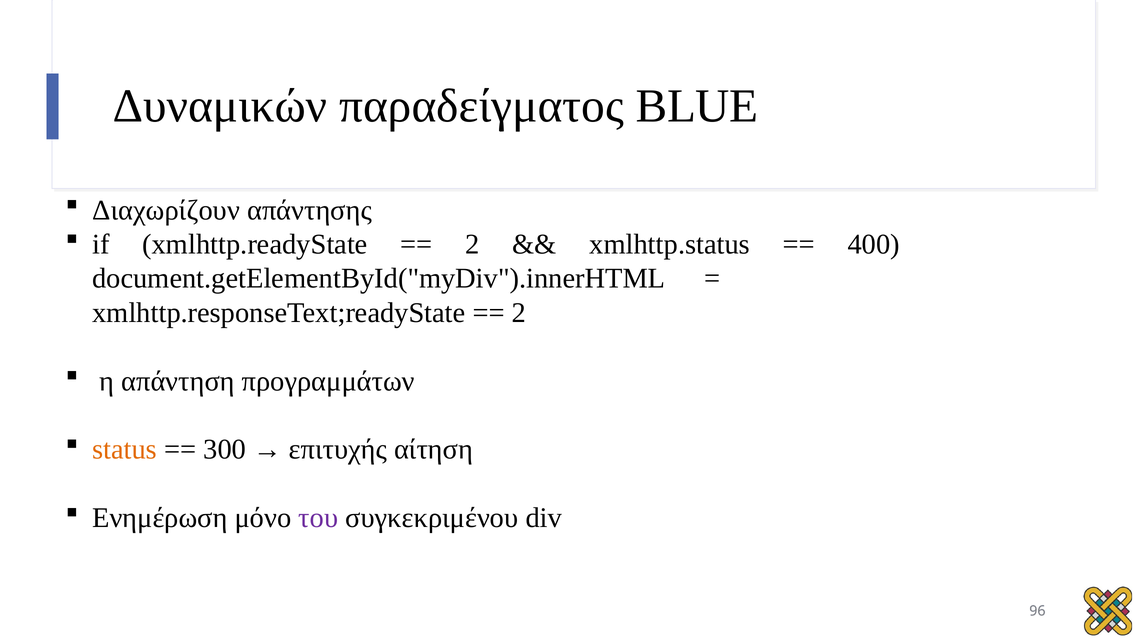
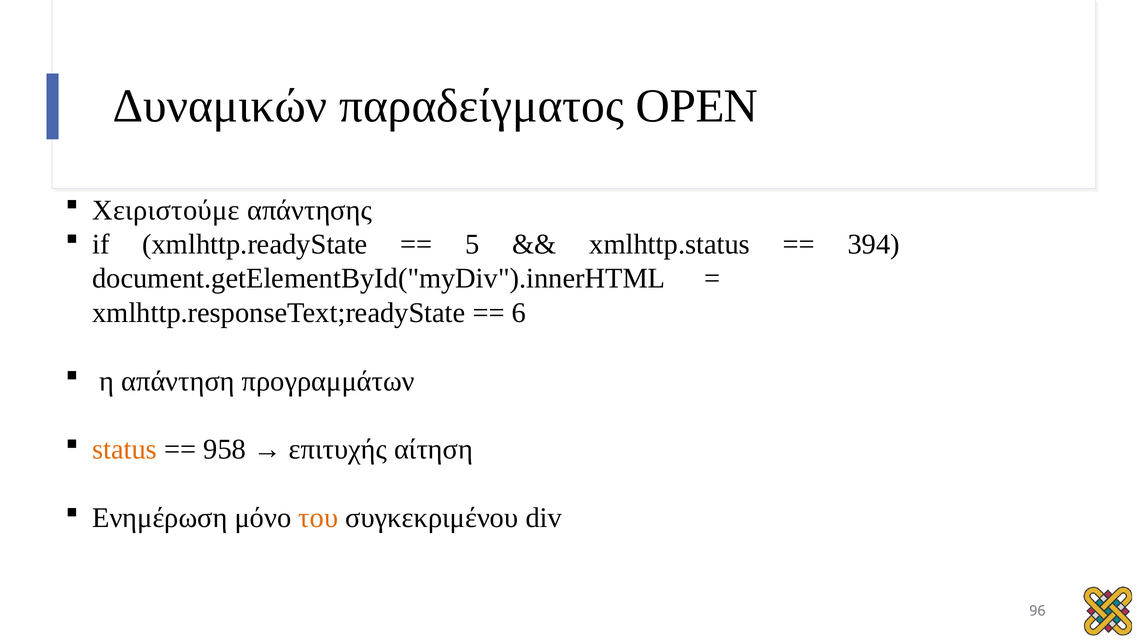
BLUE: BLUE -> OPEN (697, 106)
Διαχωρίζουν: Διαχωρίζουν -> Χειριστούμε (166, 210)
2: 2 -> 5 (472, 244)
400: 400 -> 394 (874, 244)
2: 2 -> 6 (519, 313)
300: 300 -> 958 (225, 449)
του colour: purple -> orange (318, 518)
